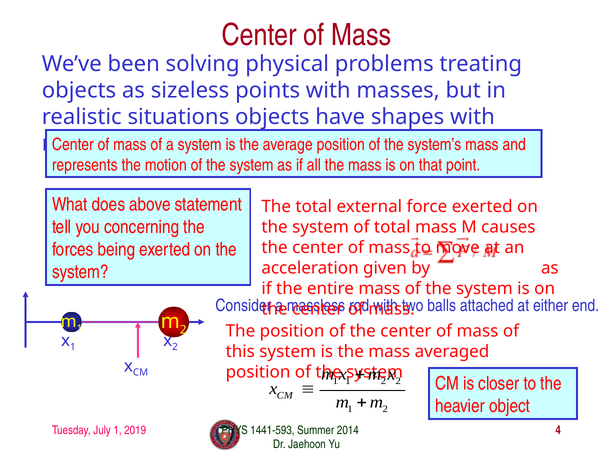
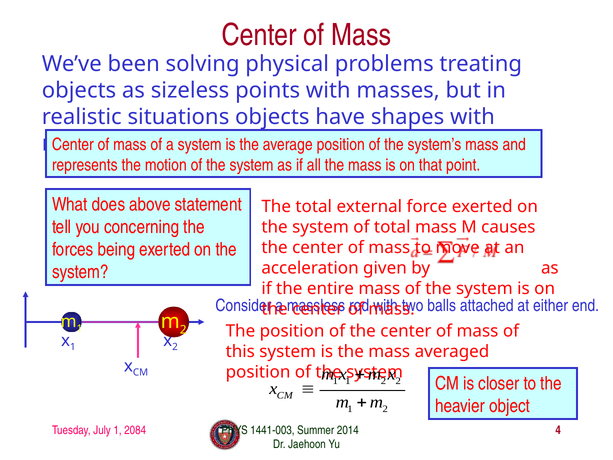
2019: 2019 -> 2084 (135, 430)
1441-593: 1441-593 -> 1441-003 (272, 430)
